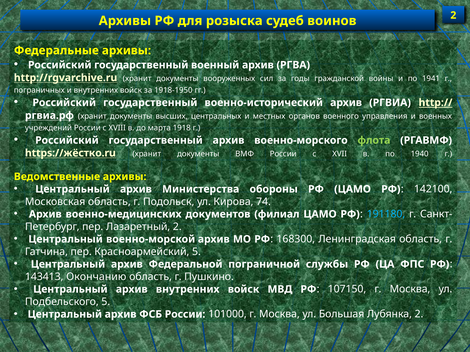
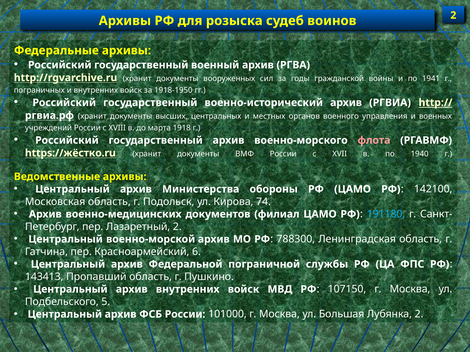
флота colour: light green -> pink (374, 140)
168300: 168300 -> 788300 (296, 239)
Красноармейский 5: 5 -> 6 (196, 252)
Окончанию: Окончанию -> Пропавший (96, 277)
